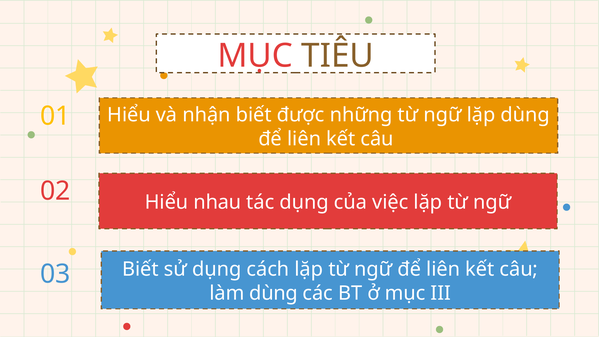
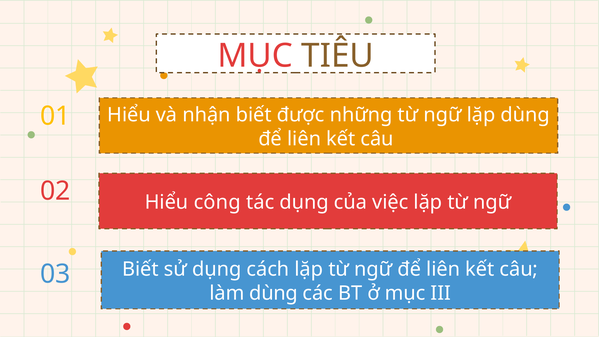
nhau: nhau -> công (217, 202)
